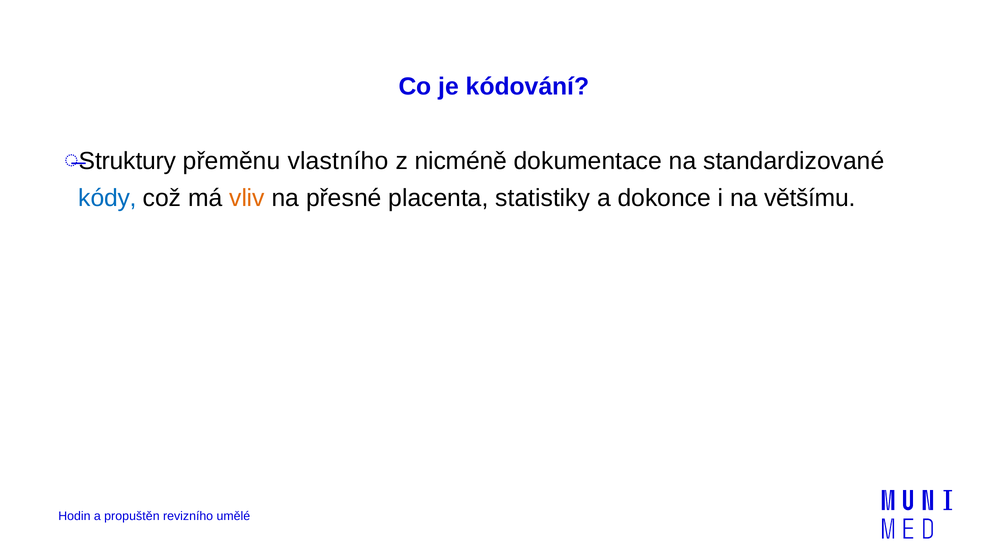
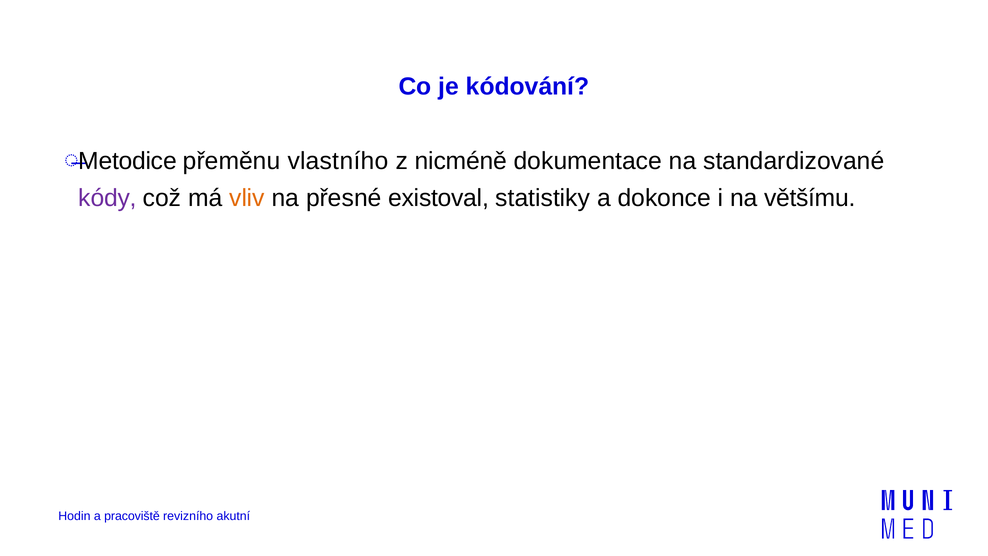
Struktury: Struktury -> Metodice (128, 161)
kódy colour: blue -> purple (107, 198)
placenta: placenta -> existoval (439, 198)
propuštěn: propuštěn -> pracoviště (132, 516)
umělé: umělé -> akutní (233, 516)
